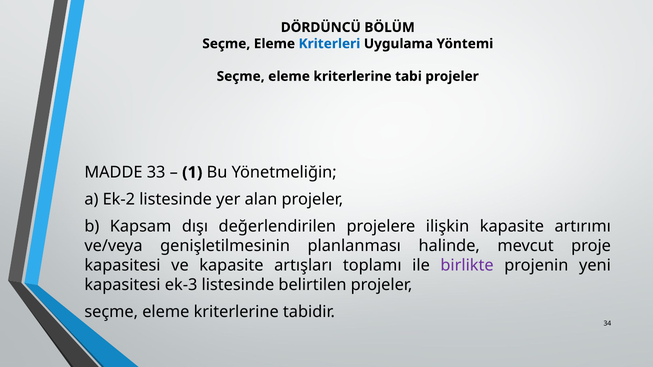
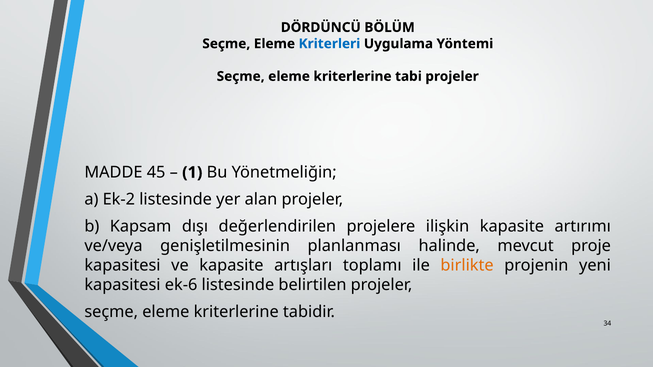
33: 33 -> 45 (156, 173)
birlikte colour: purple -> orange (467, 266)
ek-3: ek-3 -> ek-6 (181, 285)
